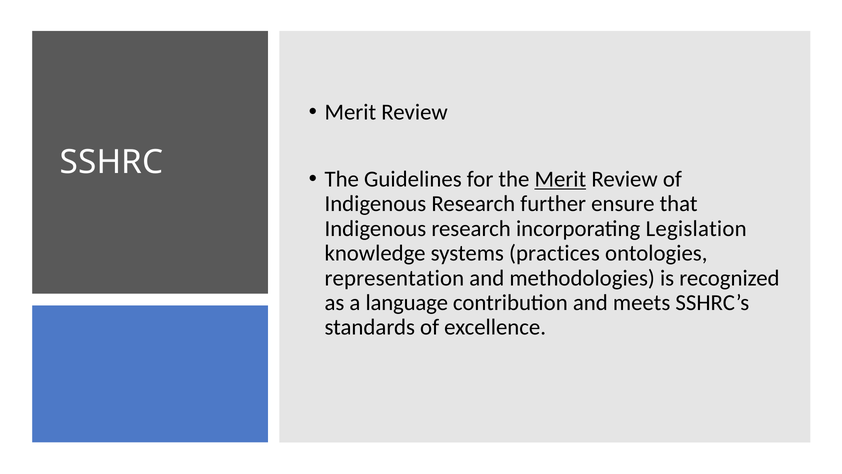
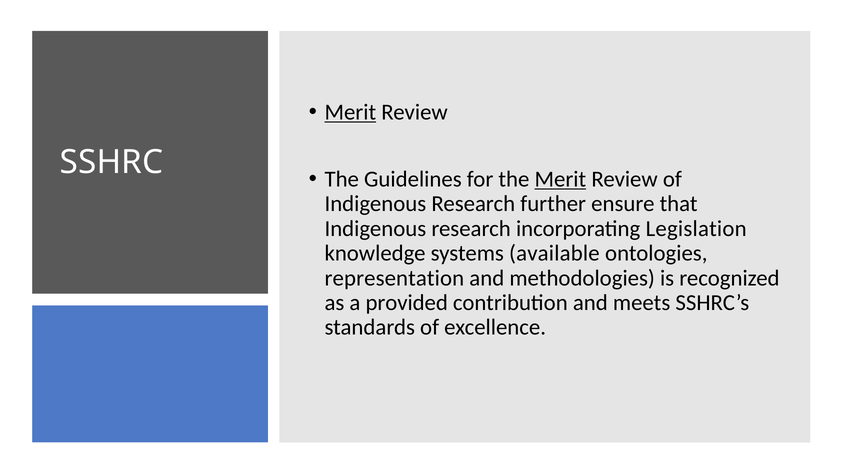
Merit underline: none -> present (350, 112)
practices: practices -> available (554, 253)
language: language -> provided (407, 302)
